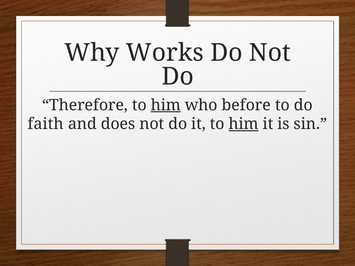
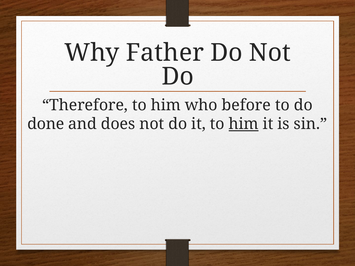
Works: Works -> Father (165, 53)
him underline: present -> none (166, 105)
faith: faith -> done (46, 124)
